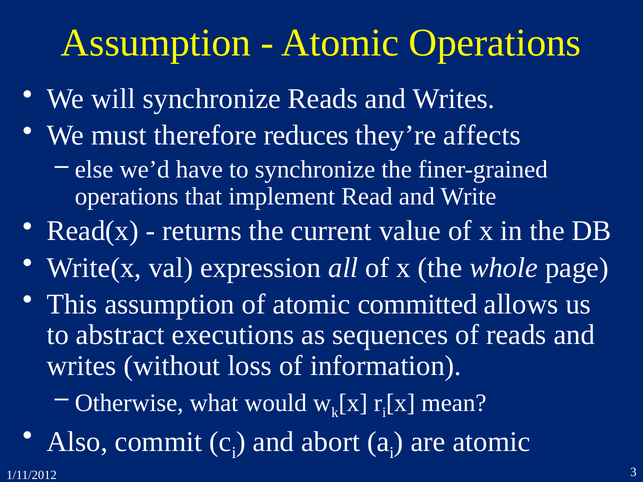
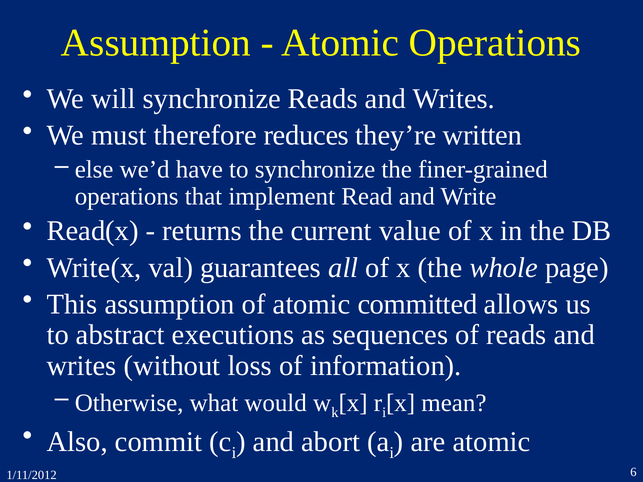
affects: affects -> written (482, 135)
expression: expression -> guarantees (261, 268)
3: 3 -> 6 (633, 472)
